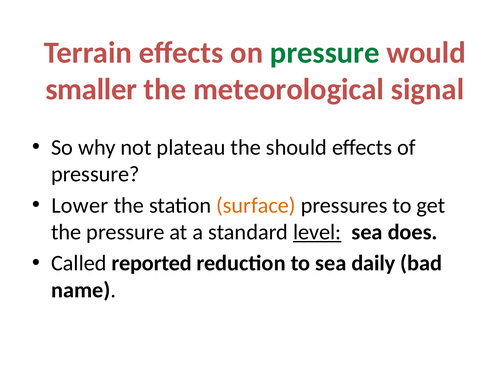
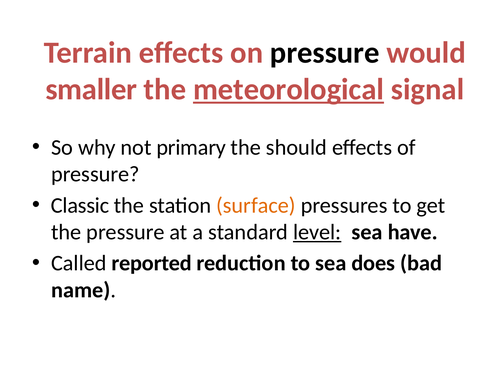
pressure colour: green -> black (325, 53)
meteorological underline: none -> present (288, 90)
plateau: plateau -> primary (191, 148)
Lower: Lower -> Classic (80, 206)
does: does -> have (413, 232)
daily: daily -> does (373, 264)
